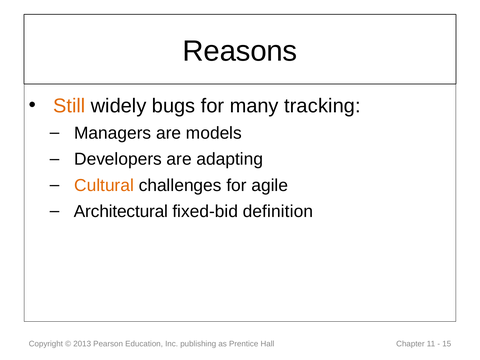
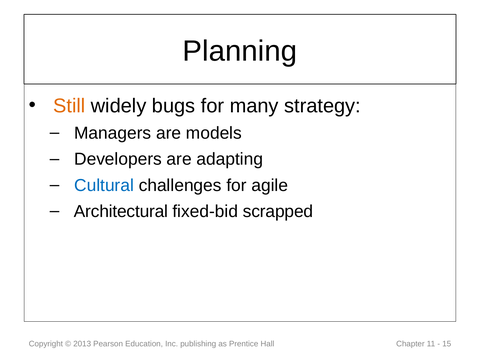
Reasons: Reasons -> Planning (240, 51)
tracking: tracking -> strategy (323, 106)
Cultural colour: orange -> blue (104, 185)
definition: definition -> scrapped (278, 211)
